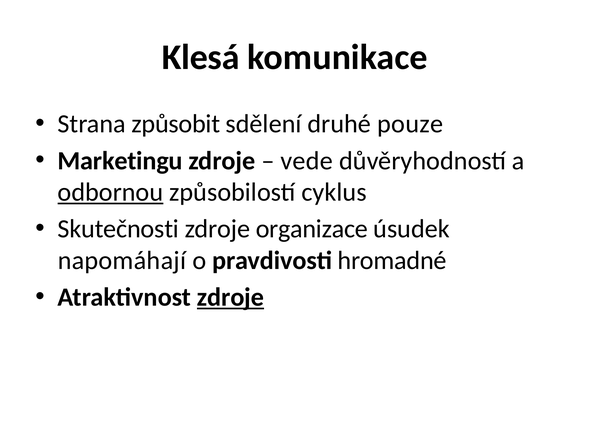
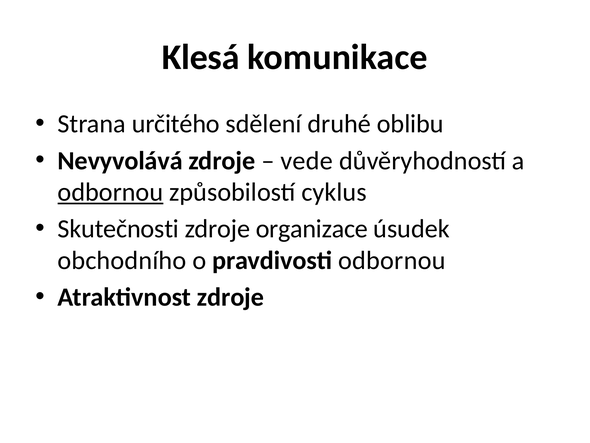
způsobit: způsobit -> určitého (176, 124)
pouze: pouze -> oblibu (410, 124)
Marketingu: Marketingu -> Nevyvolává (120, 160)
napomáhají: napomáhají -> obchodního (122, 260)
pravdivosti hromadné: hromadné -> odbornou (392, 260)
zdroje underline: present -> none (231, 297)
